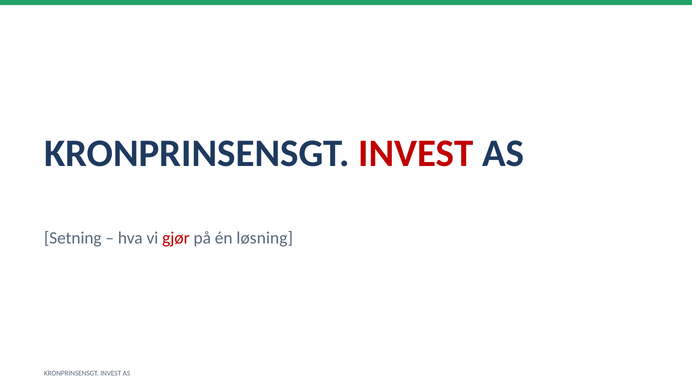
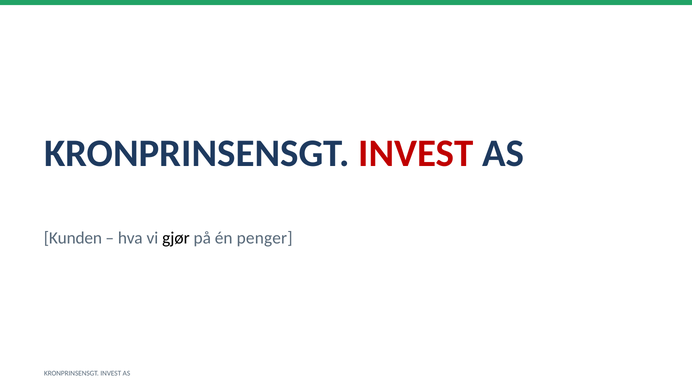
Setning: Setning -> Kunden (73, 238)
gjør colour: red -> black (176, 238)
løsning: løsning -> penger (265, 238)
